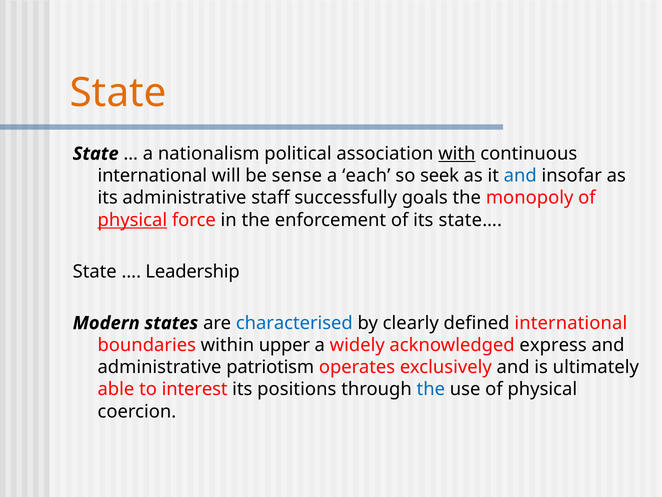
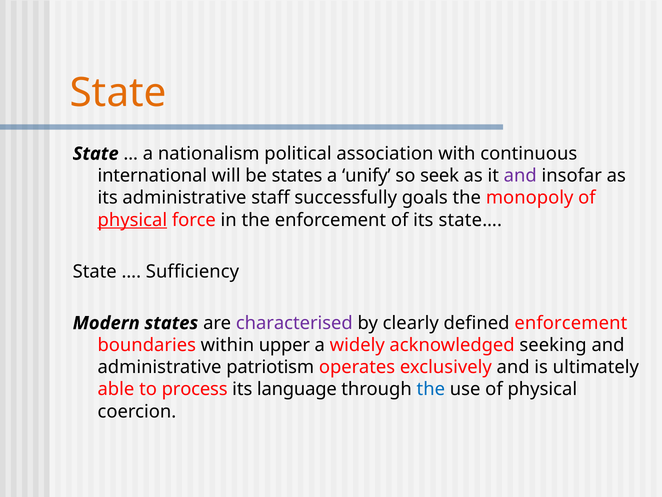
with underline: present -> none (457, 154)
be sense: sense -> states (297, 176)
each: each -> unify (366, 176)
and colour: blue -> purple (520, 176)
Leadership: Leadership -> Sufficiency (192, 271)
characterised colour: blue -> purple (294, 323)
defined international: international -> enforcement (571, 323)
express: express -> seeking (553, 345)
interest: interest -> process (195, 389)
positions: positions -> language (297, 389)
